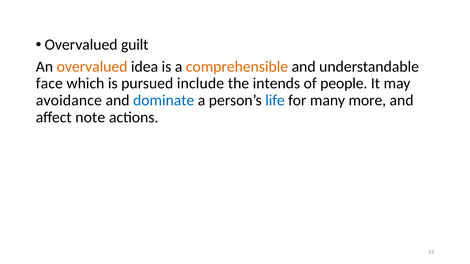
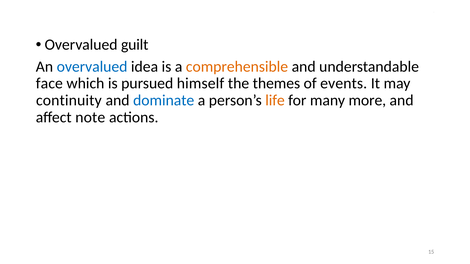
overvalued colour: orange -> blue (92, 67)
include: include -> himself (201, 84)
intends: intends -> themes (276, 84)
people: people -> events (344, 84)
avoidance: avoidance -> continuity (69, 101)
life colour: blue -> orange (275, 101)
